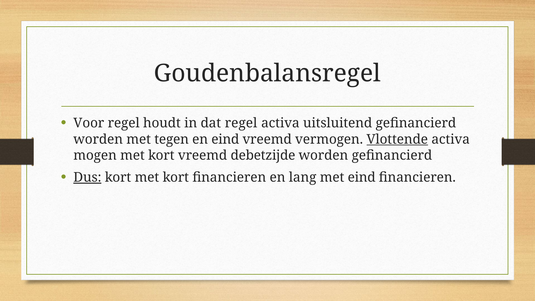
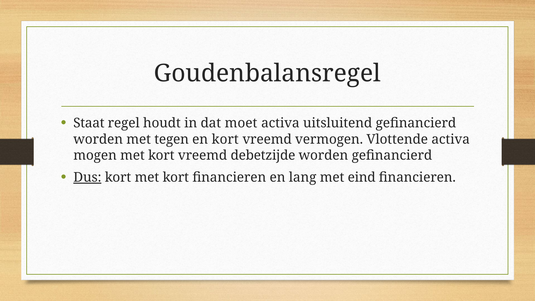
Voor: Voor -> Staat (89, 123)
dat regel: regel -> moet (241, 123)
en eind: eind -> kort (225, 139)
Vlottende underline: present -> none (397, 139)
